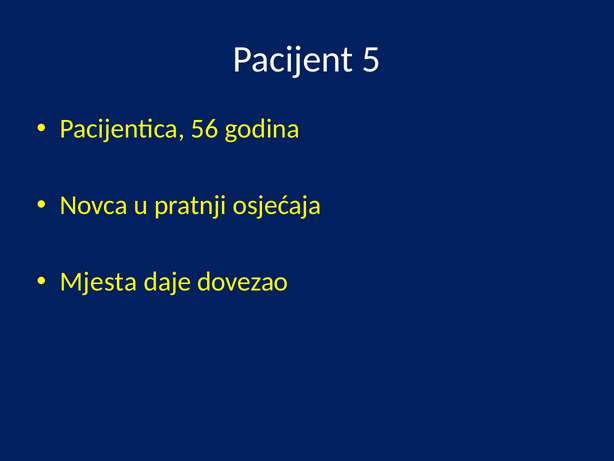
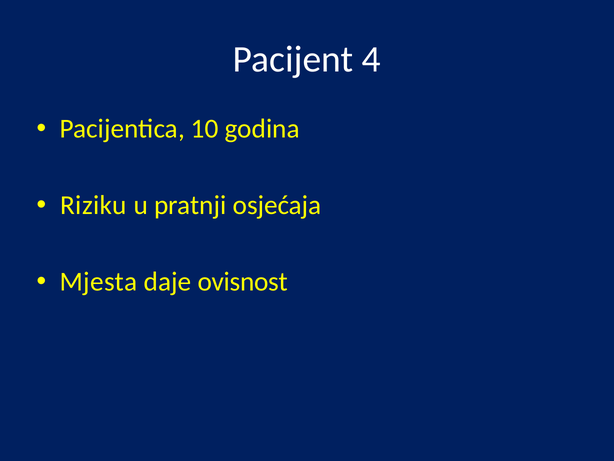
5: 5 -> 4 (371, 59)
56: 56 -> 10 (205, 129)
Novca: Novca -> Riziku (94, 205)
dovezao: dovezao -> ovisnost (243, 282)
